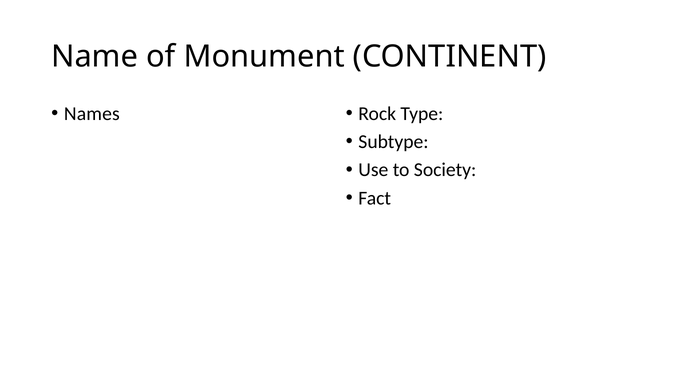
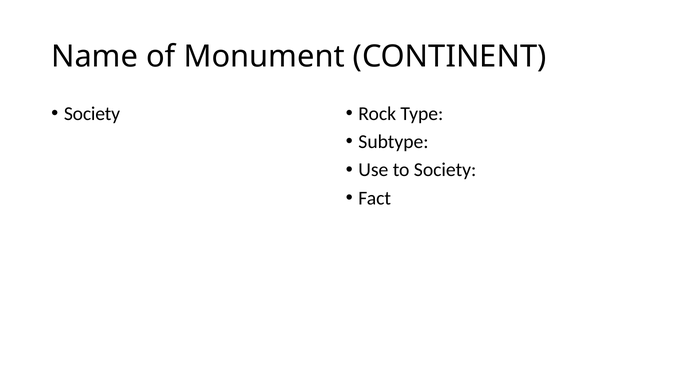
Names: Names -> Society (92, 114)
